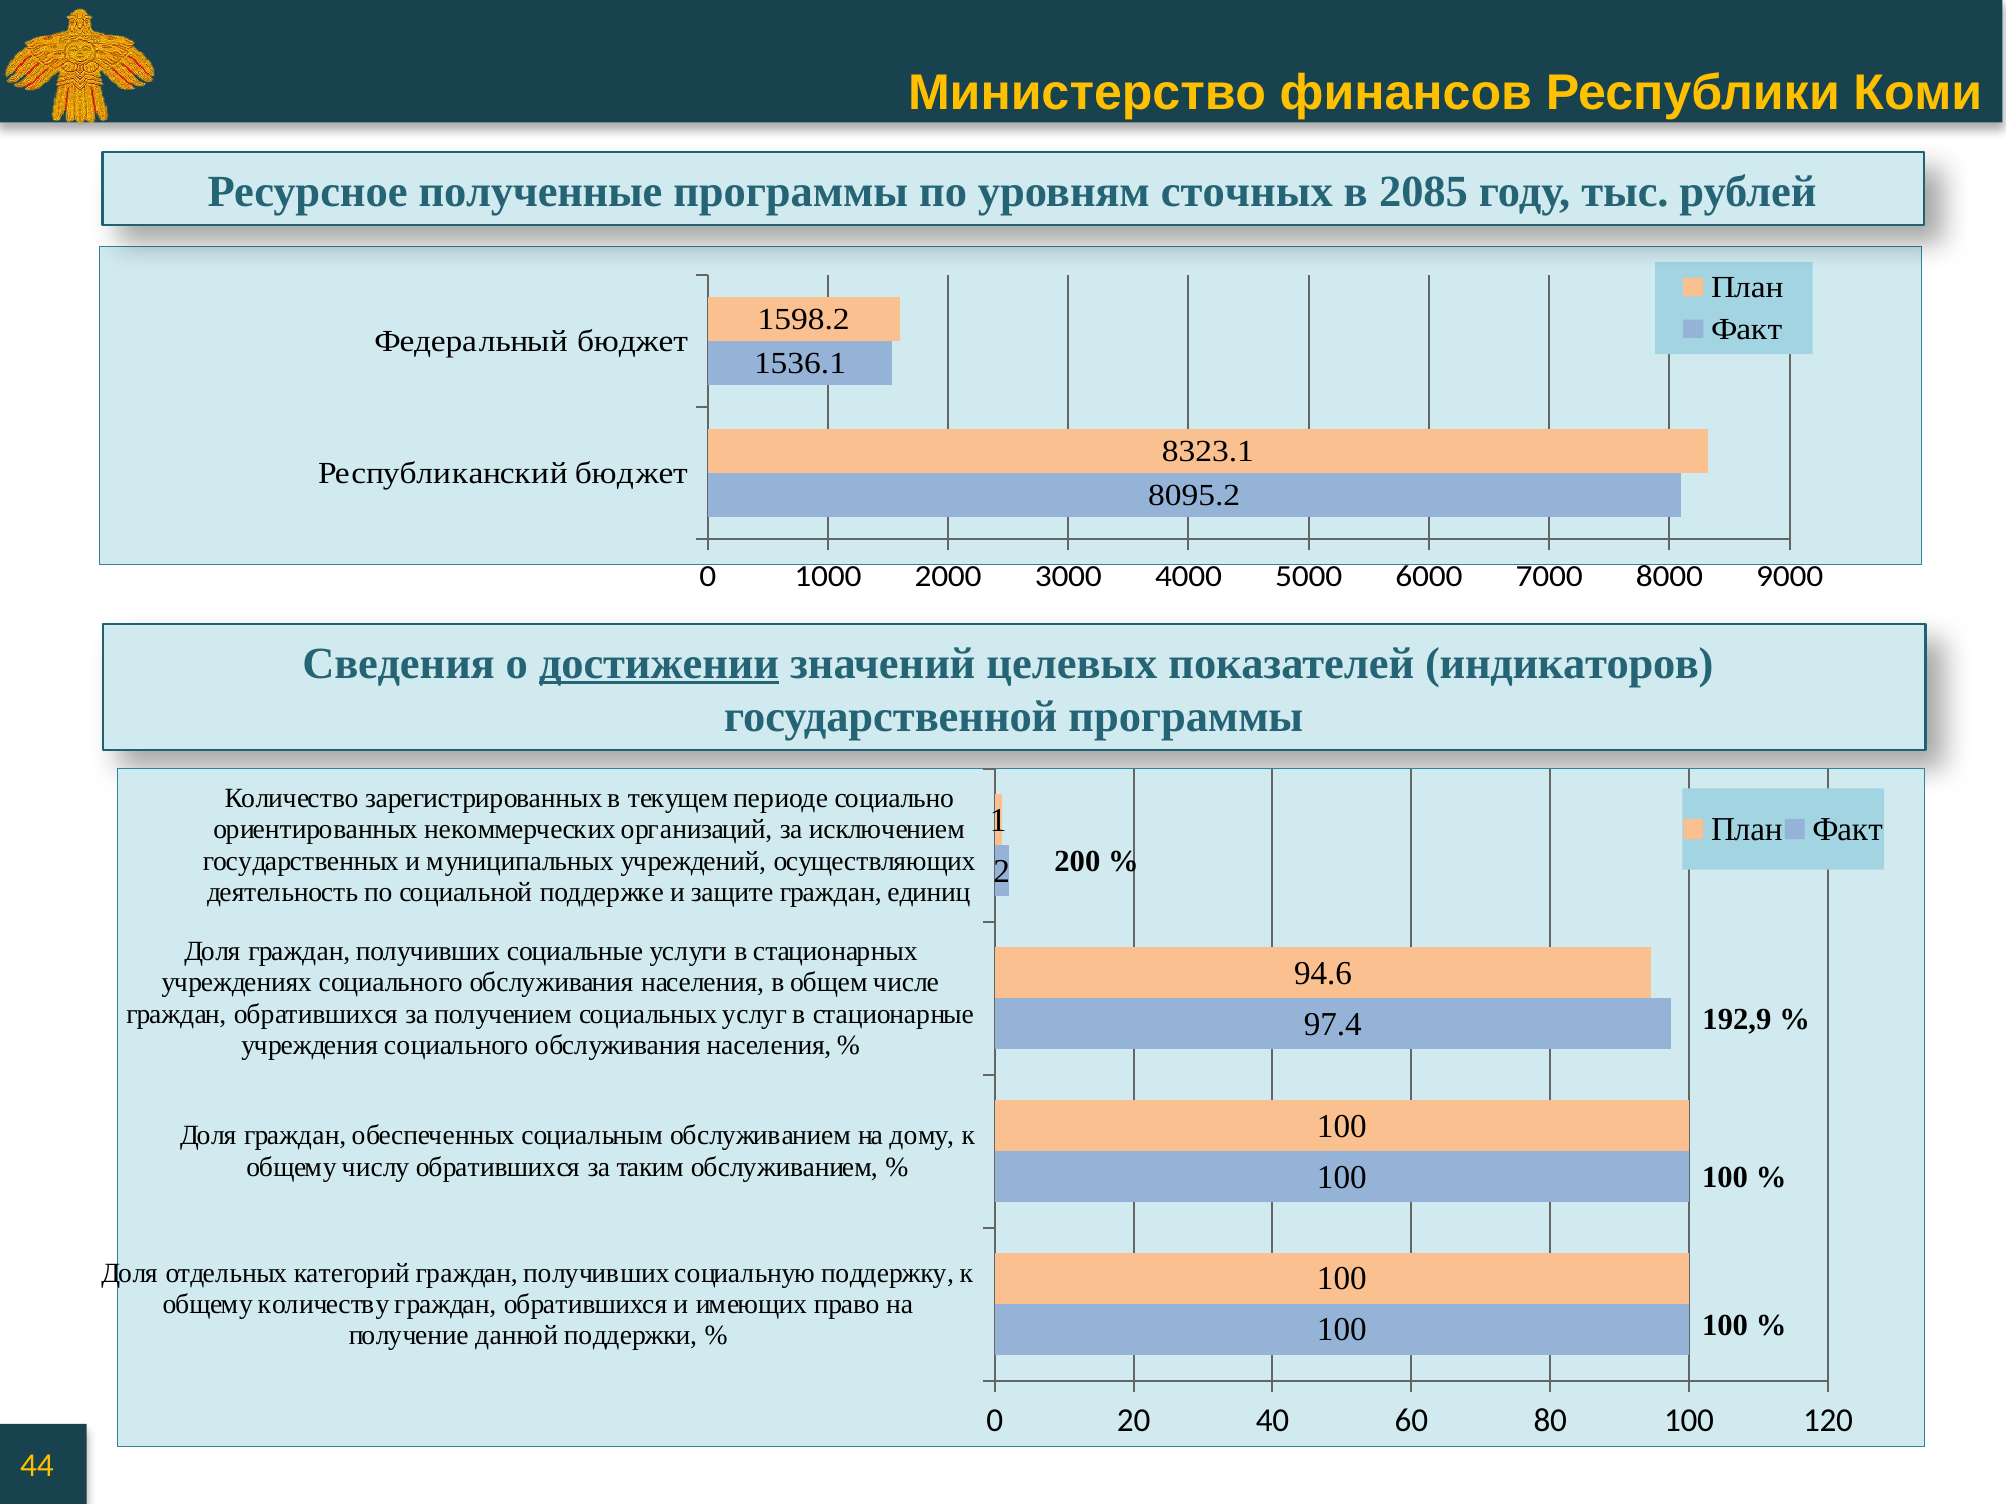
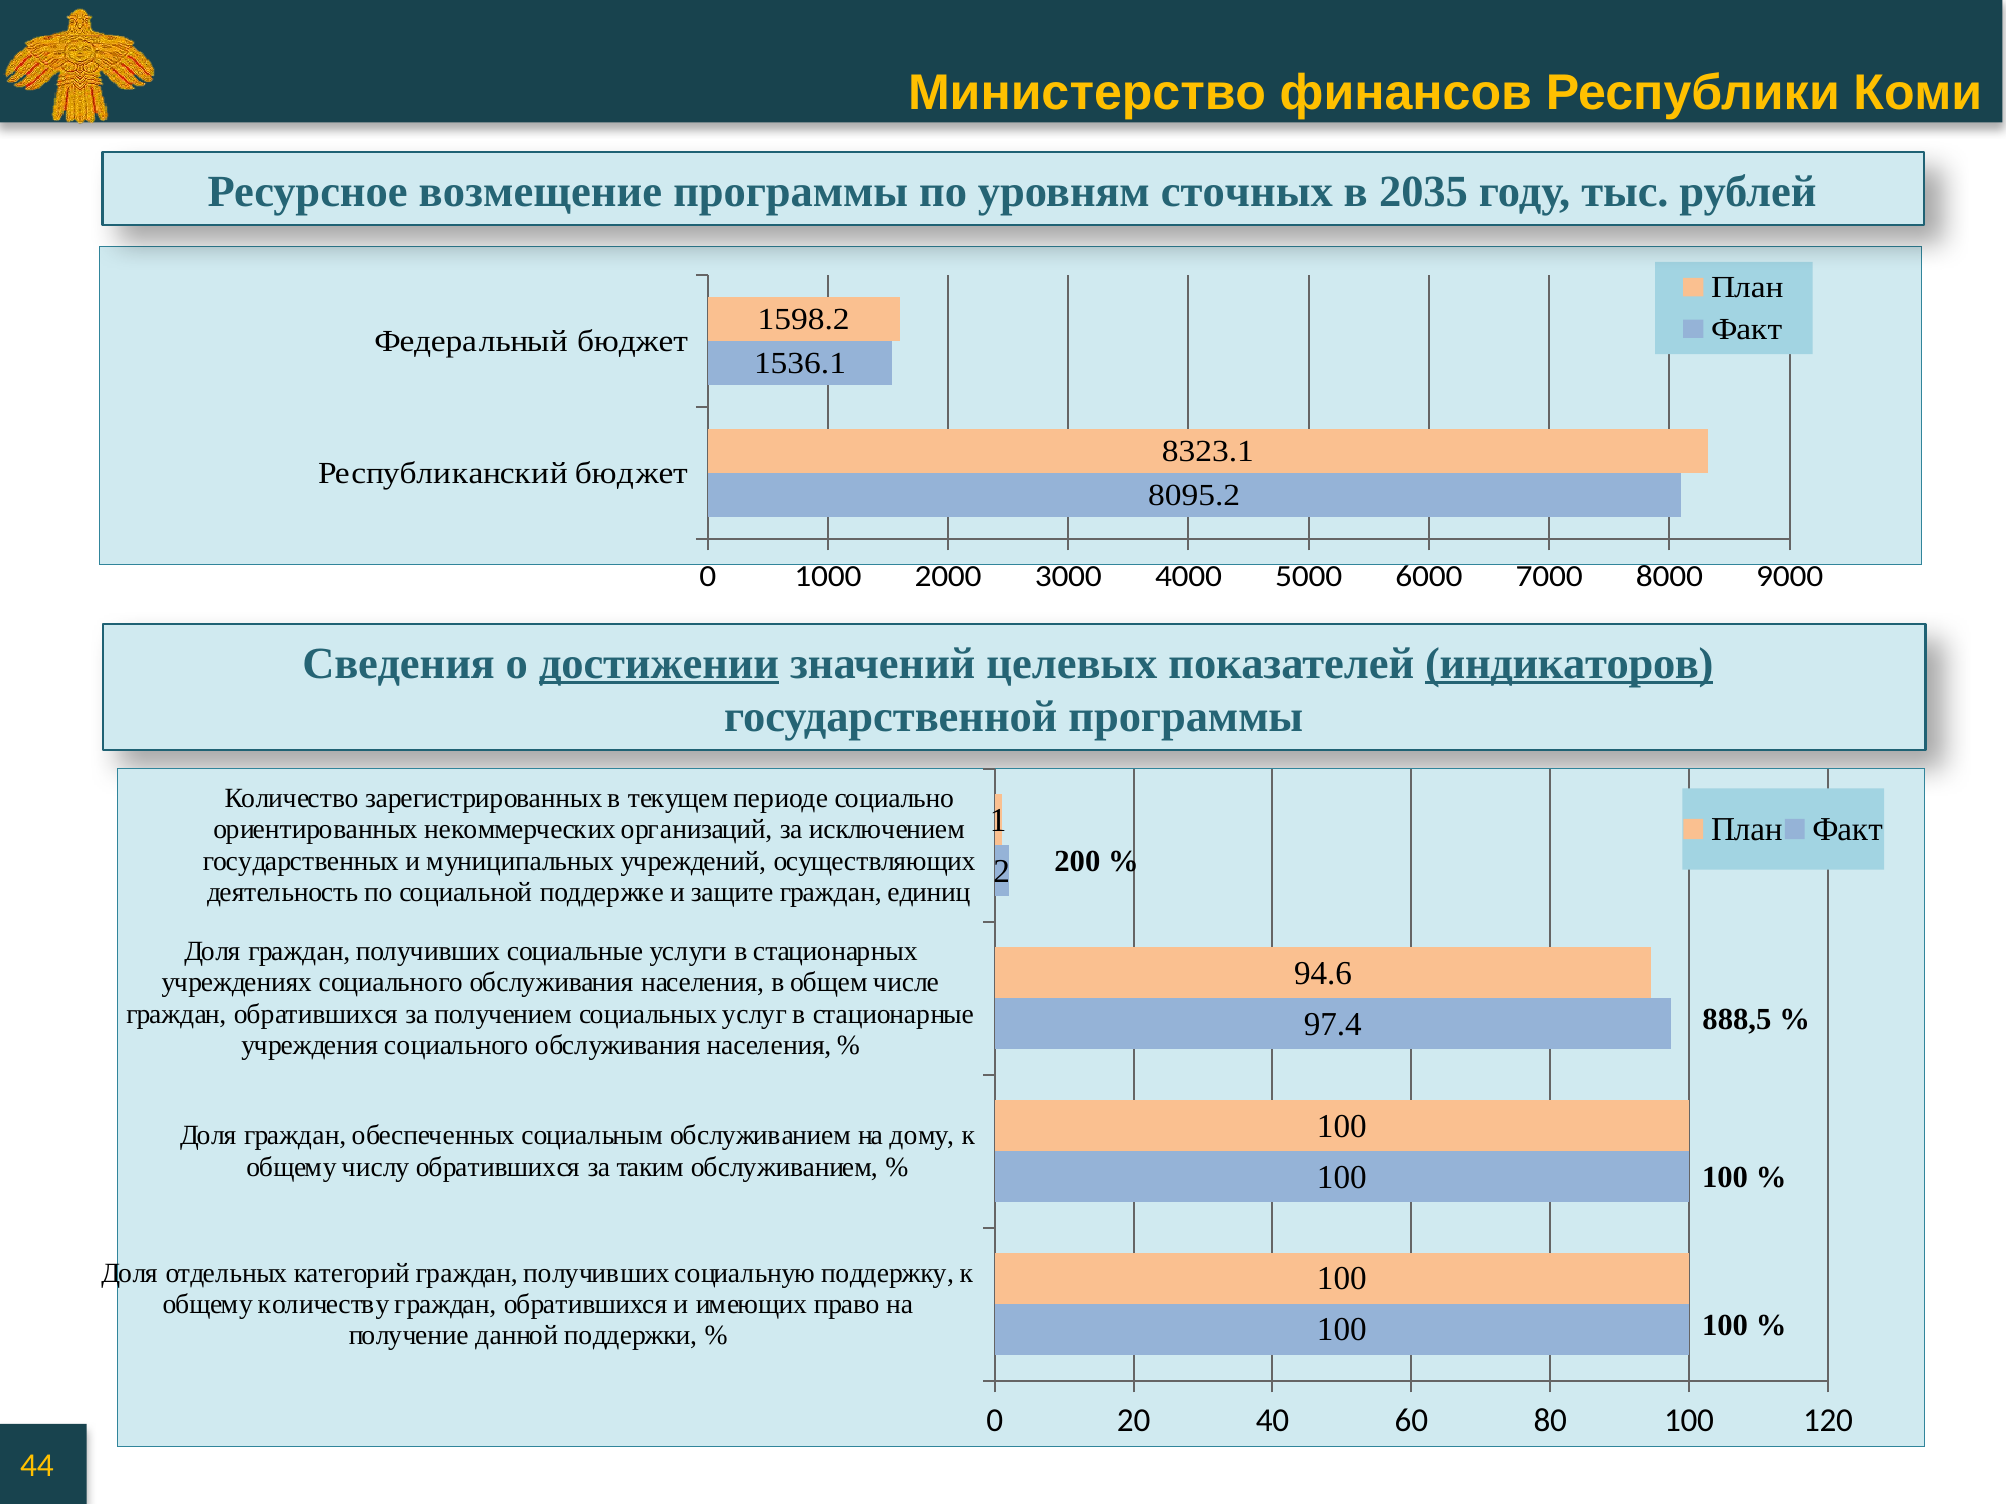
полученные: полученные -> возмещение (540, 192)
2085: 2085 -> 2035 (1423, 192)
индикаторов underline: none -> present (1569, 664)
192,9: 192,9 -> 888,5 (1737, 1020)
